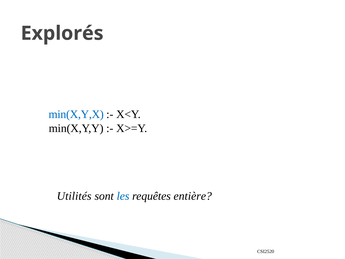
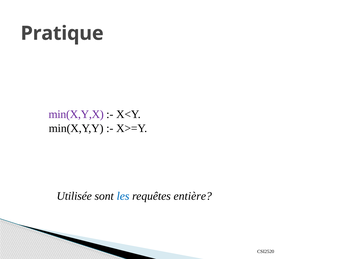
Explorés: Explorés -> Pratique (62, 33)
min(X,Y,X colour: blue -> purple (76, 114)
Utilités: Utilités -> Utilisée (74, 196)
